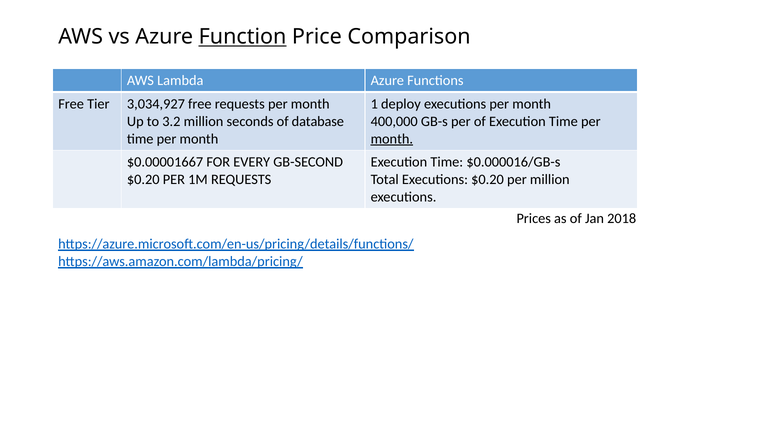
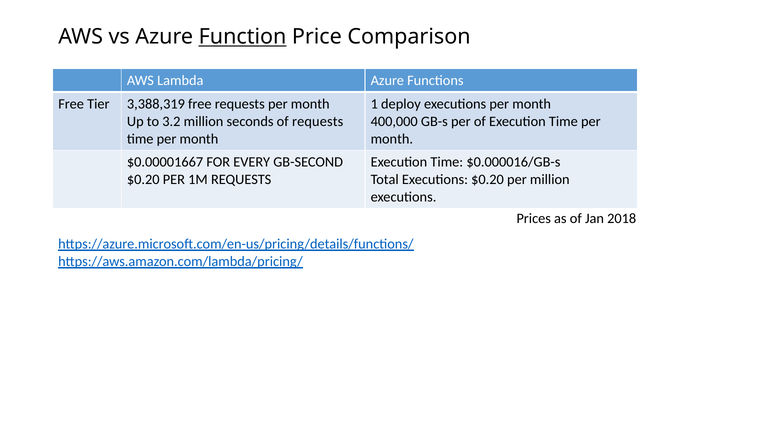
3,034,927: 3,034,927 -> 3,388,319 (156, 104)
of database: database -> requests (318, 121)
month underline: present -> none (392, 139)
